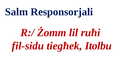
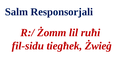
Itolbu: Itolbu -> Żwieġ (98, 46)
